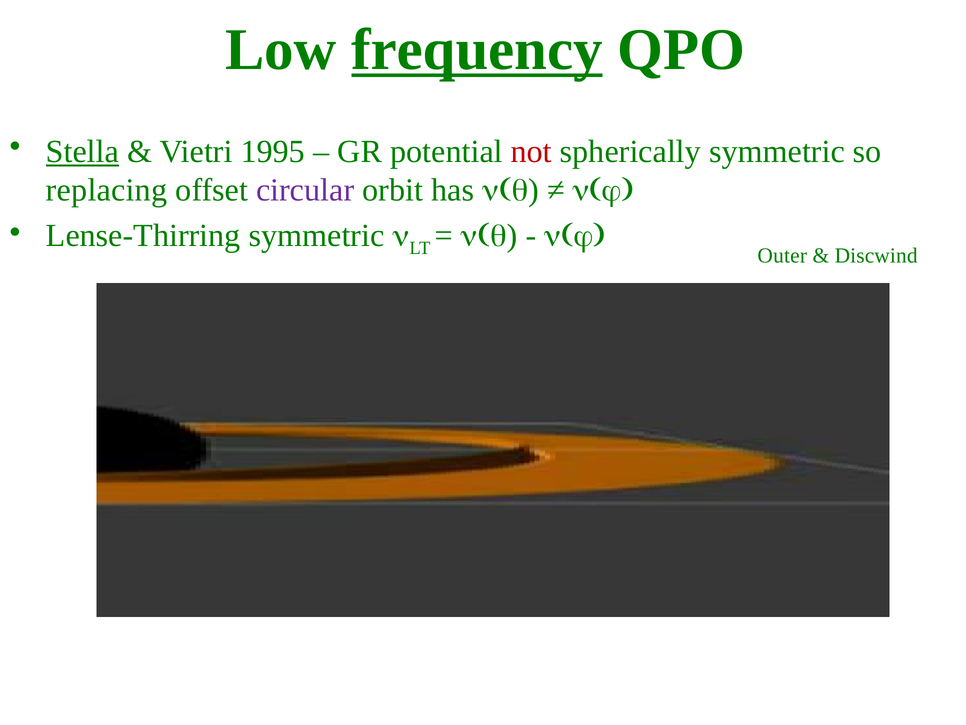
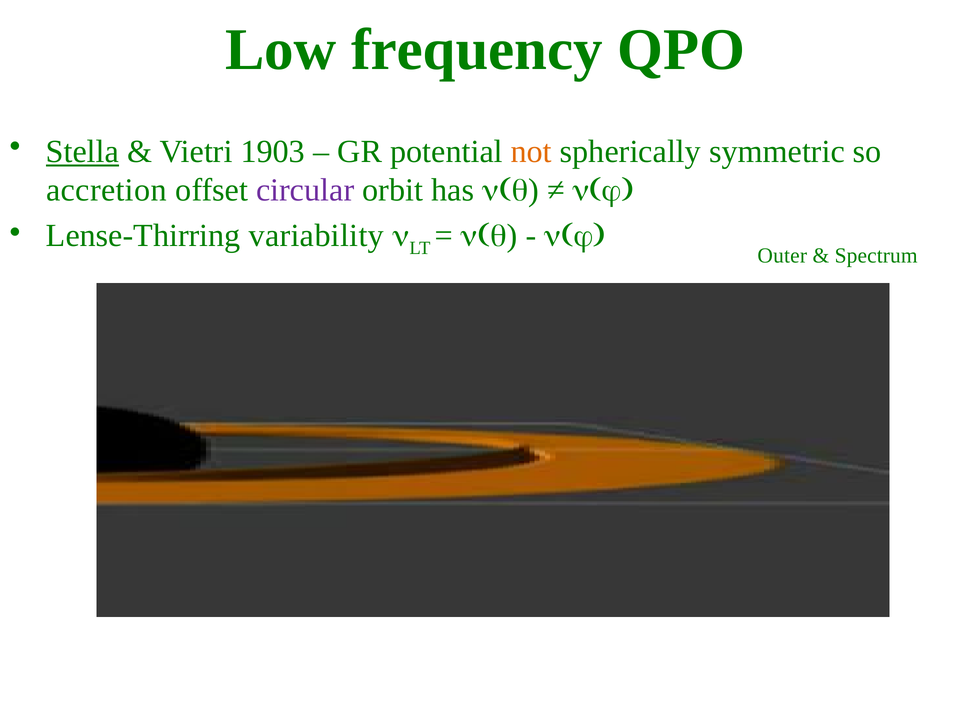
frequency underline: present -> none (477, 50)
1995: 1995 -> 1903 (273, 152)
not colour: red -> orange (531, 152)
replacing: replacing -> accretion (106, 190)
Lense-Thirring symmetric: symmetric -> variability (316, 235)
Discwind: Discwind -> Spectrum (876, 255)
